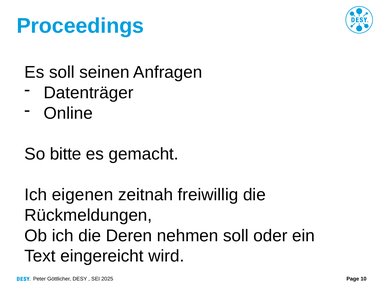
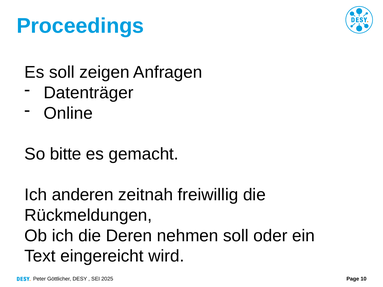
seinen: seinen -> zeigen (104, 72)
eigenen: eigenen -> anderen (83, 195)
